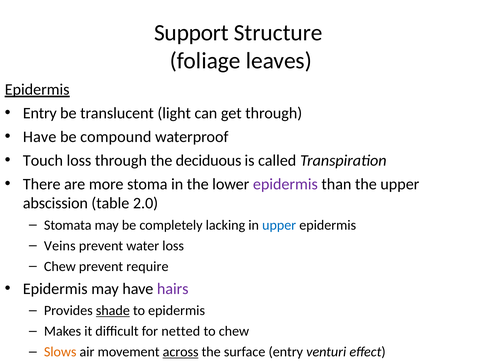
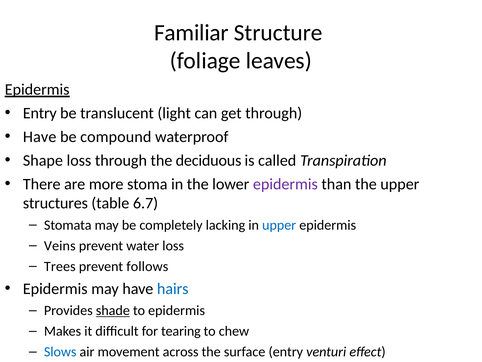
Support: Support -> Familiar (191, 33)
Touch: Touch -> Shape (43, 160)
abscission: abscission -> structures (55, 203)
2.0: 2.0 -> 6.7 (146, 203)
Chew: Chew -> Trees (60, 266)
require: require -> follows (147, 266)
hairs colour: purple -> blue (173, 289)
netted: netted -> tearing (181, 331)
Slows colour: orange -> blue (60, 351)
across underline: present -> none (181, 351)
